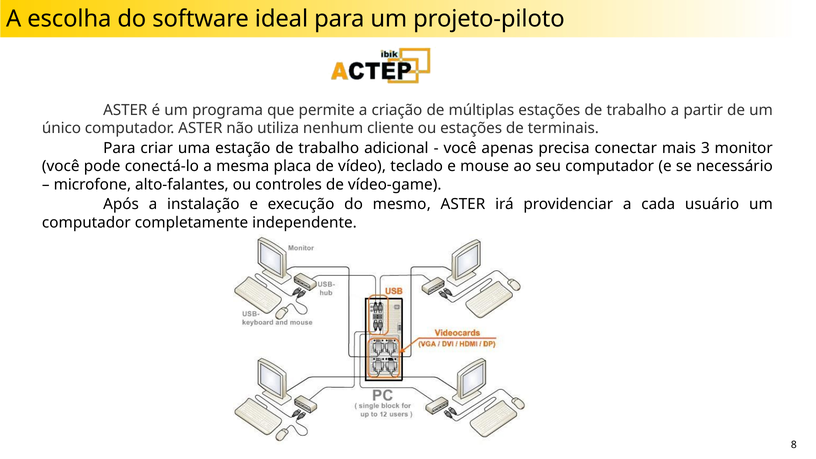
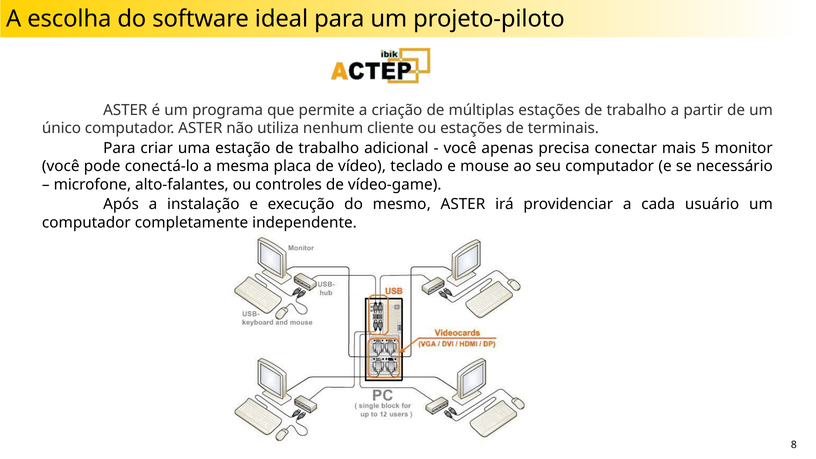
3: 3 -> 5 (705, 148)
